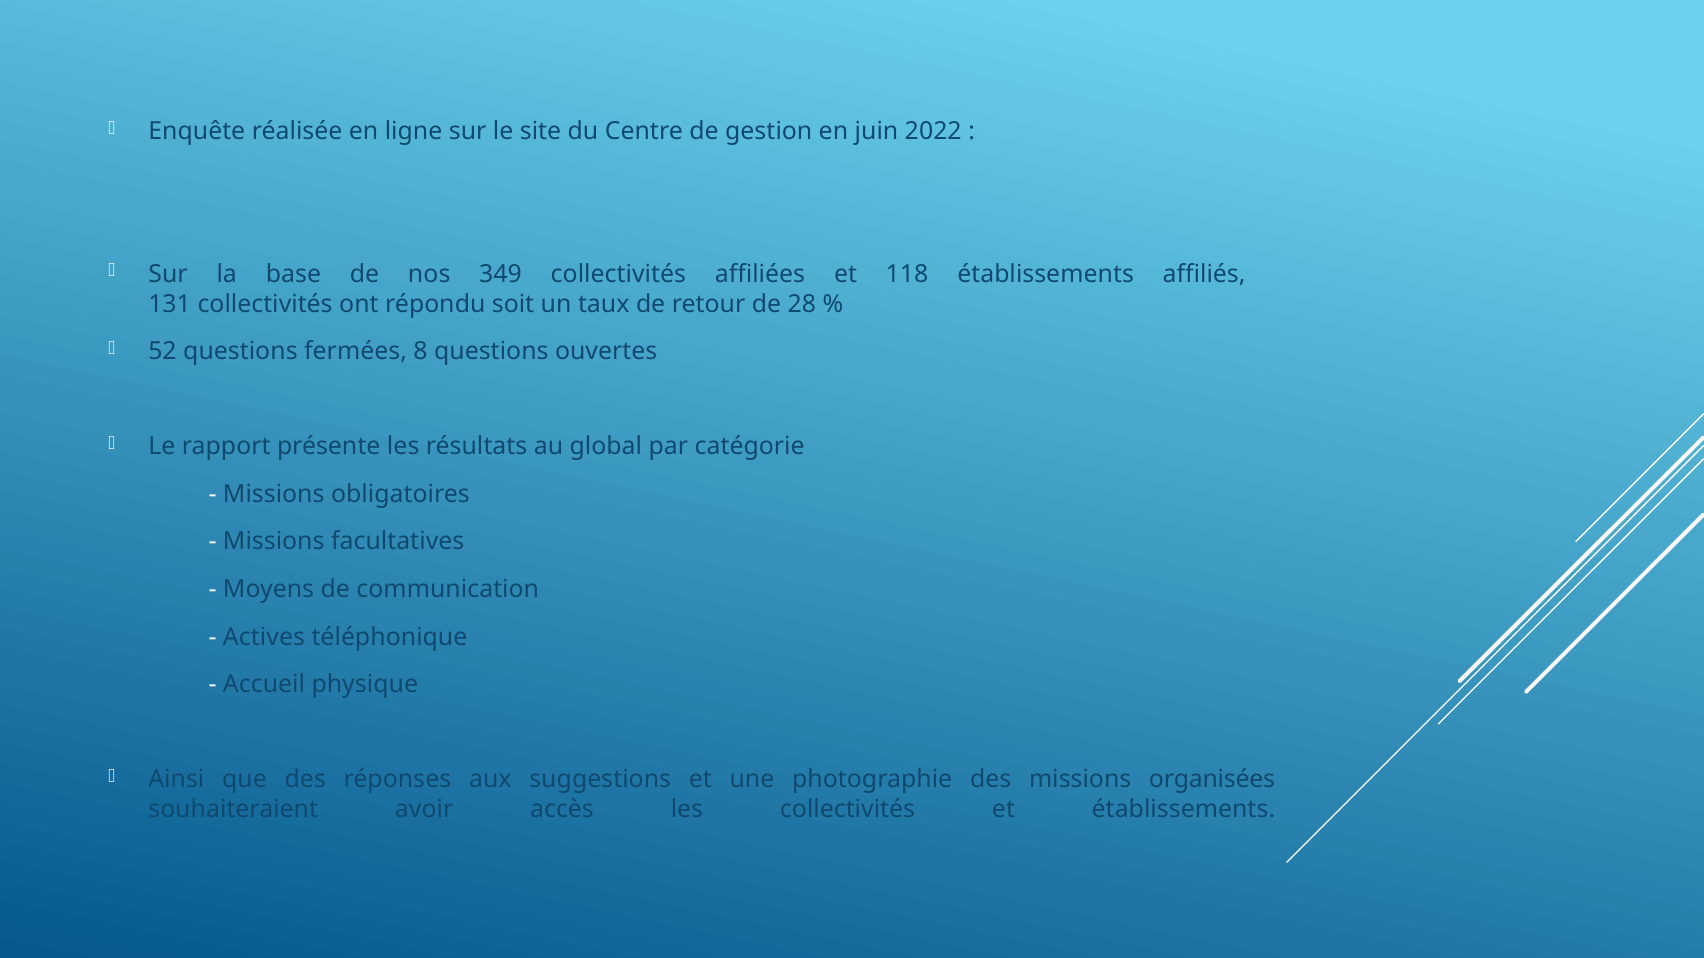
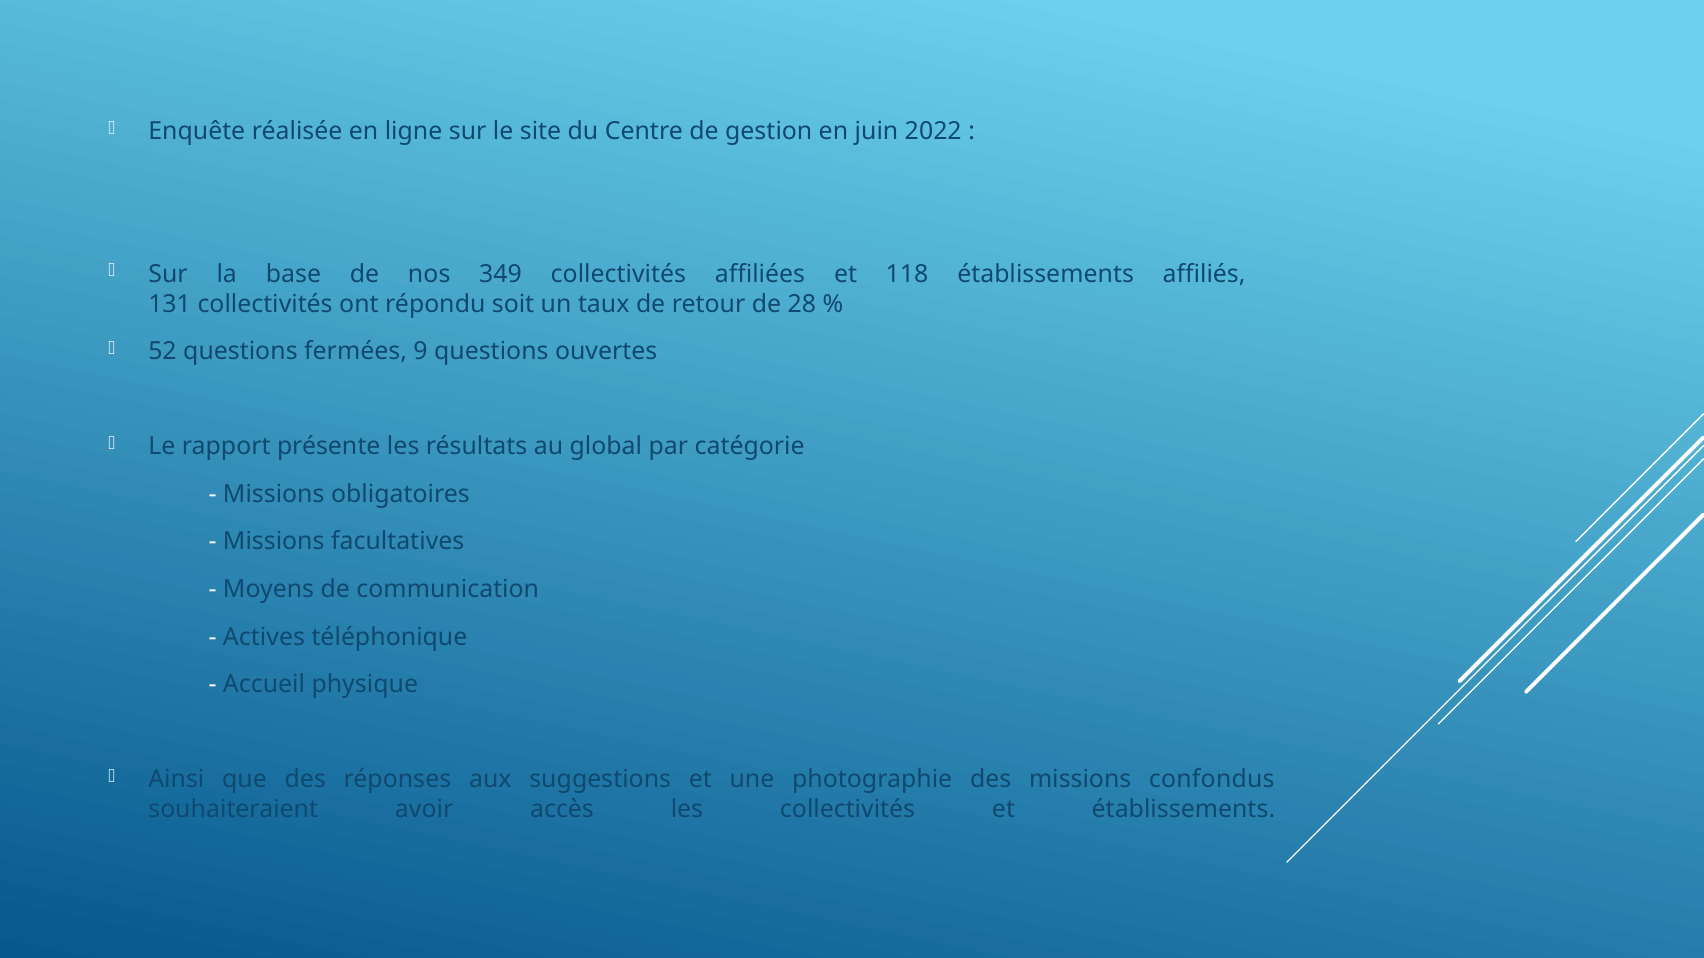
8: 8 -> 9 (421, 352)
organisées: organisées -> confondus (1212, 780)
